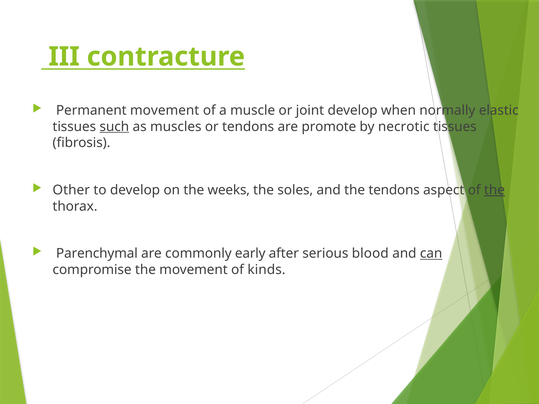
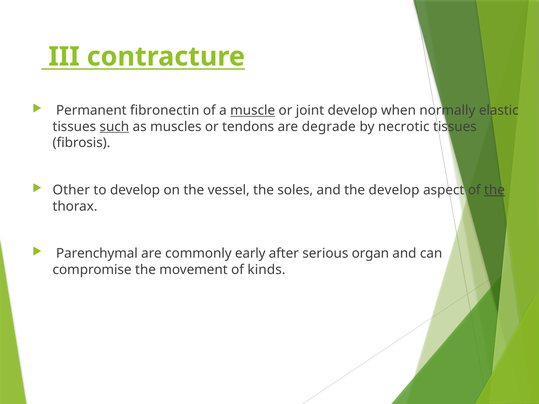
Permanent movement: movement -> fibronectin (165, 111)
muscle underline: none -> present (253, 111)
promote: promote -> degrade (329, 127)
weeks: weeks -> vessel (229, 190)
the tendons: tendons -> develop (394, 190)
blood: blood -> organ (370, 254)
can underline: present -> none (431, 254)
